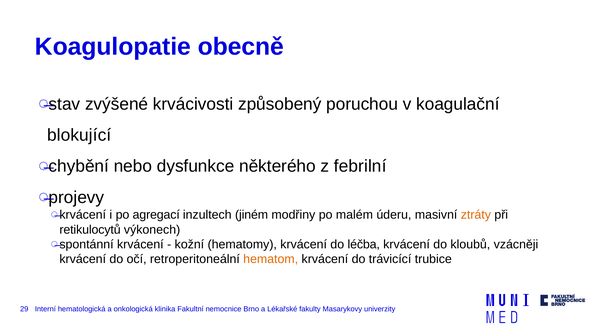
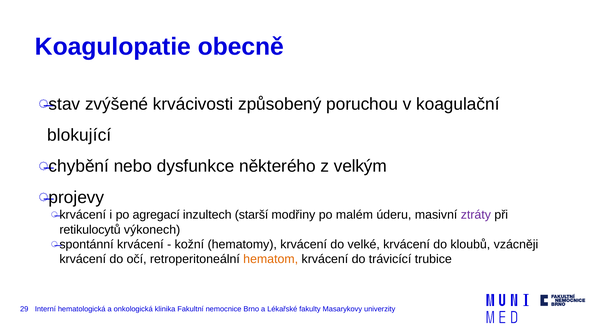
febrilní: febrilní -> velkým (360, 166)
jiném: jiném -> starší (252, 215)
ztráty colour: orange -> purple (476, 215)
léčba: léčba -> velké (364, 244)
